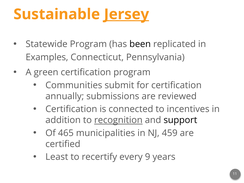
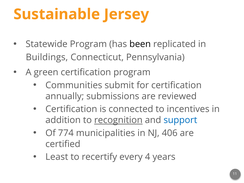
Jersey underline: present -> none (126, 14)
Examples: Examples -> Buildings (47, 57)
support colour: black -> blue (180, 120)
465: 465 -> 774 (66, 133)
459: 459 -> 406 (170, 133)
9: 9 -> 4 (148, 157)
